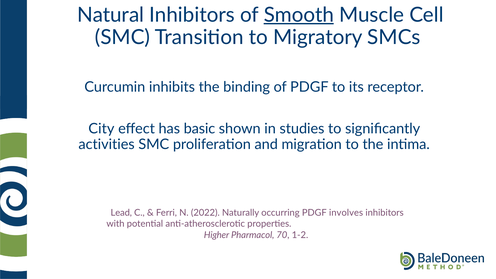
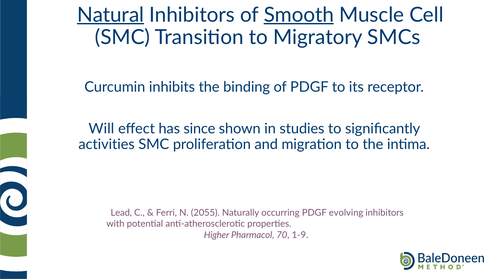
Natural underline: none -> present (111, 15)
City: City -> Will (101, 129)
basic: basic -> since (199, 129)
2022: 2022 -> 2055 (205, 213)
involves: involves -> evolving (346, 213)
1-2: 1-2 -> 1-9 (300, 235)
